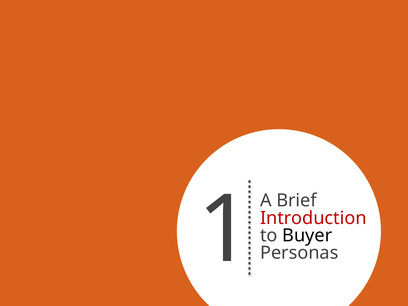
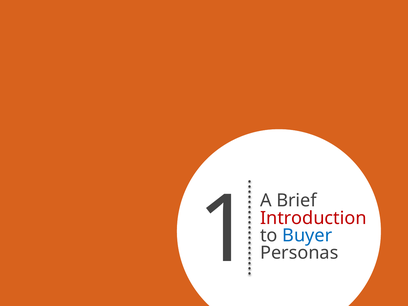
Buyer colour: black -> blue (307, 235)
